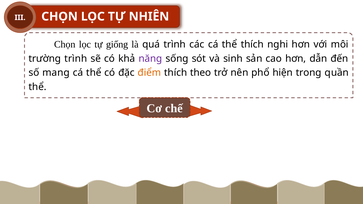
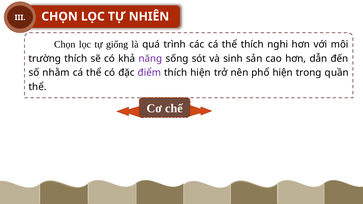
trường trình: trình -> thích (76, 59)
mang: mang -> nhằm (56, 73)
điểm colour: orange -> purple (149, 73)
thích theo: theo -> hiện (201, 73)
